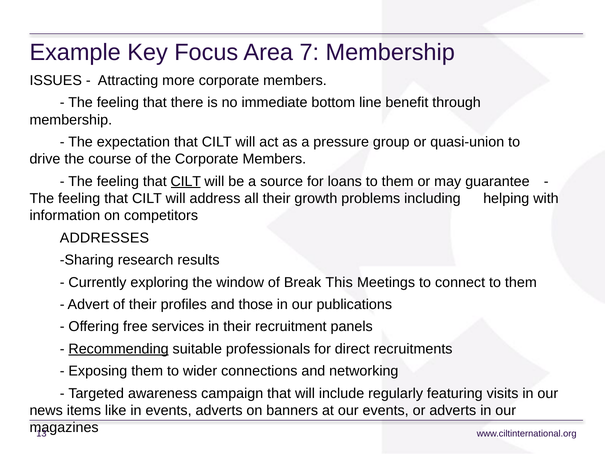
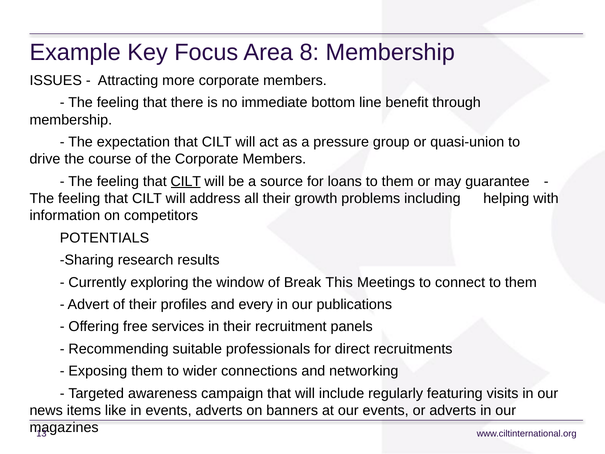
7: 7 -> 8 (309, 52)
ADDRESSES: ADDRESSES -> POTENTIALS (105, 238)
those: those -> every (256, 304)
Recommending underline: present -> none (119, 349)
